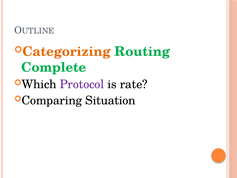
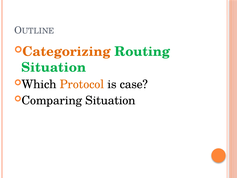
Complete: Complete -> Situation (54, 67)
Protocol colour: purple -> orange (82, 84)
rate: rate -> case (134, 84)
